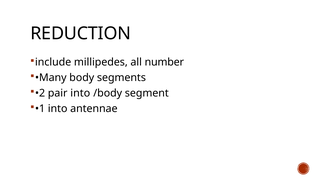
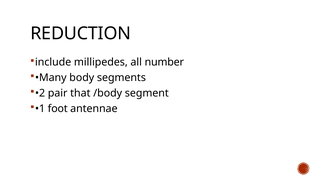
pair into: into -> that (80, 93)
•1 into: into -> foot (58, 108)
